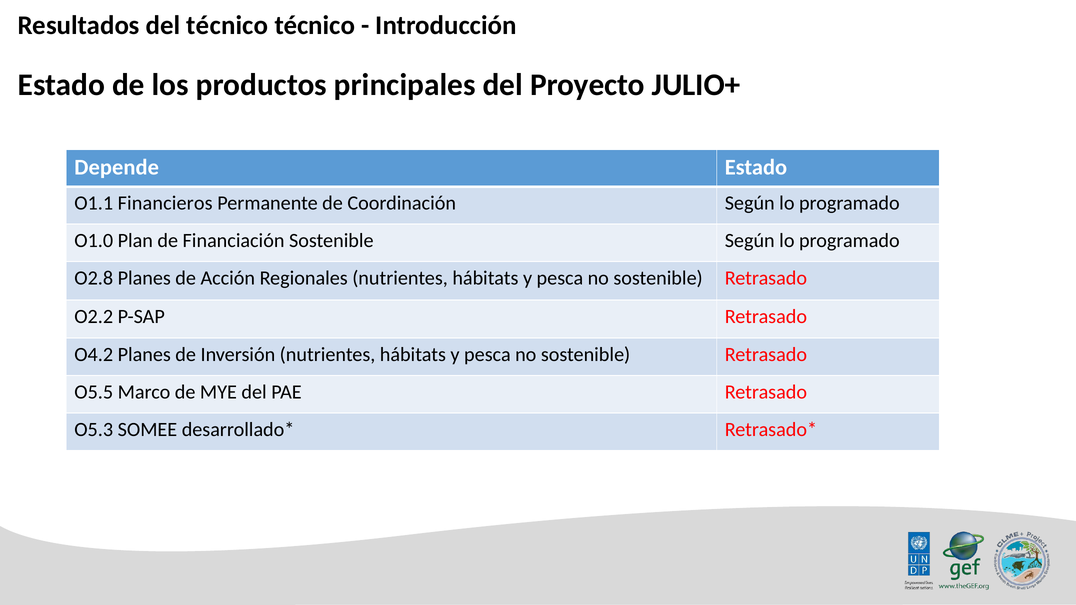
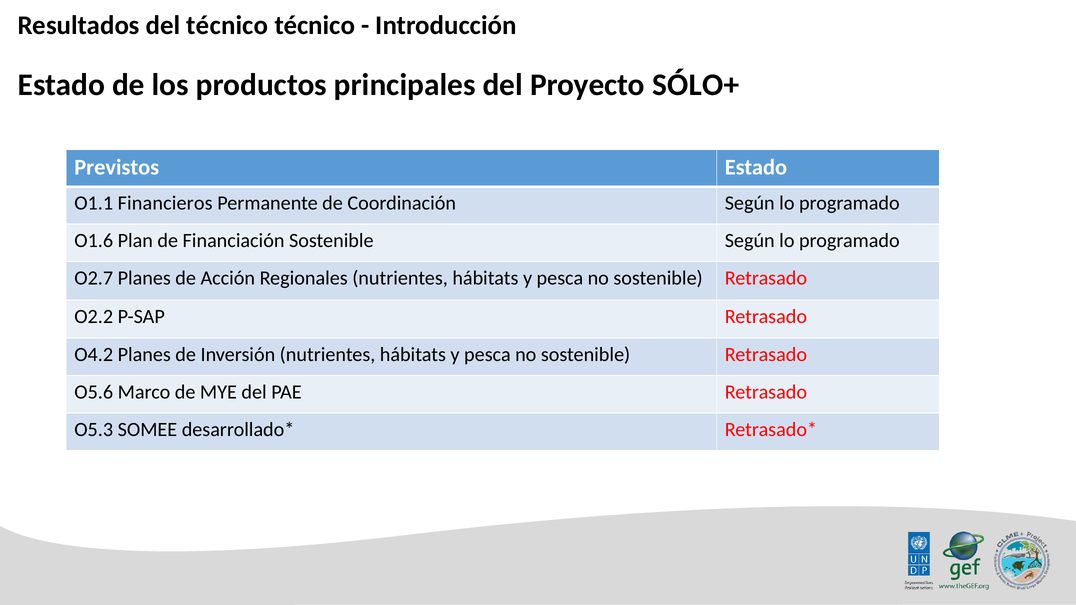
JULIO+: JULIO+ -> SÓLO+ (696, 85)
Depende: Depende -> Previstos (117, 167)
O1.0: O1.0 -> O1.6 (94, 241)
O2.8: O2.8 -> O2.7 (94, 278)
O5.5: O5.5 -> O5.6 (94, 392)
